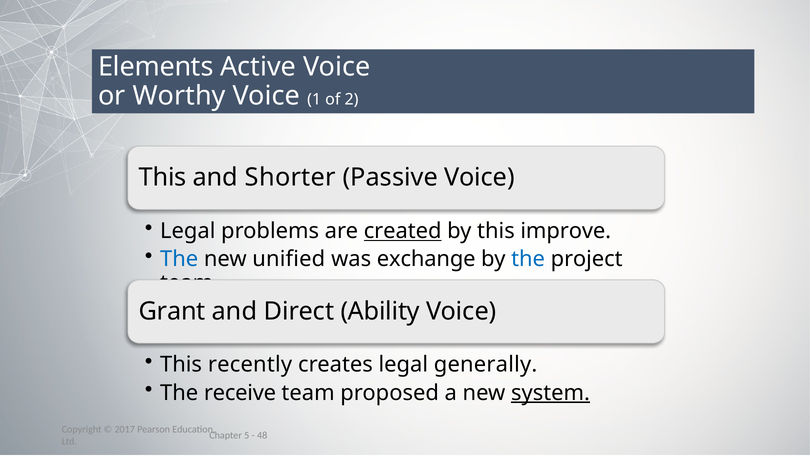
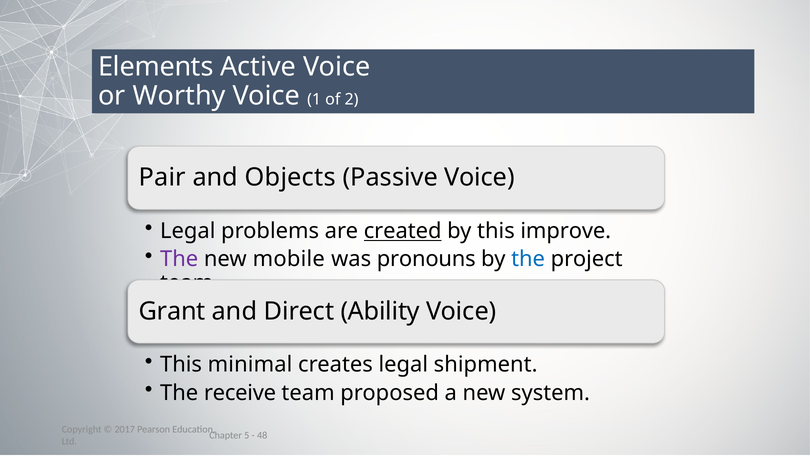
This: This -> Pair (162, 177)
Shorter: Shorter -> Objects (290, 177)
The colour: blue -> purple (179, 259)
unified: unified -> mobile (289, 259)
exchange: exchange -> pronouns (426, 259)
recently: recently -> minimal (250, 364)
generally: generally -> shipment (486, 364)
system underline: present -> none (551, 392)
